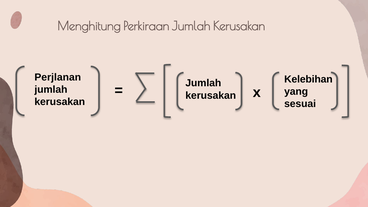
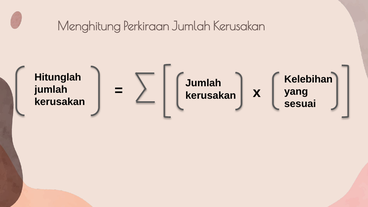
Perjlanan: Perjlanan -> Hitunglah (58, 77)
